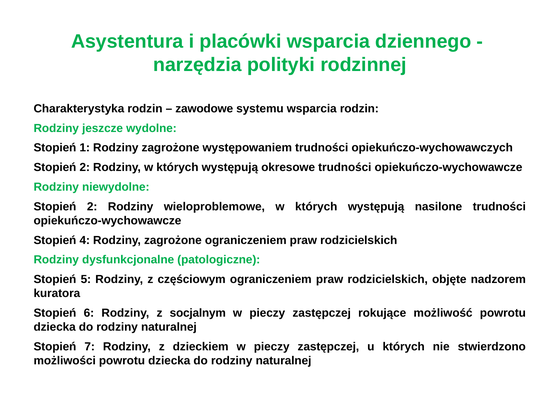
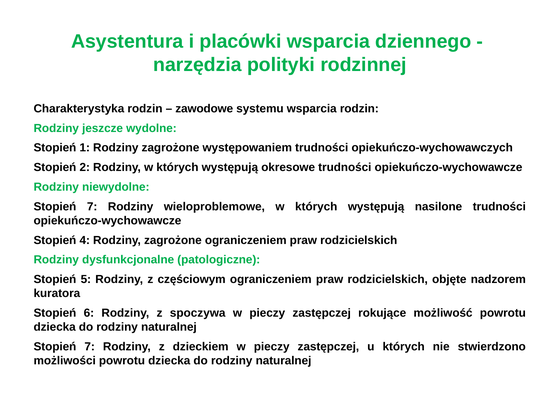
2: 2 -> 7 (92, 207)
socjalnym: socjalnym -> spoczywa (198, 313)
